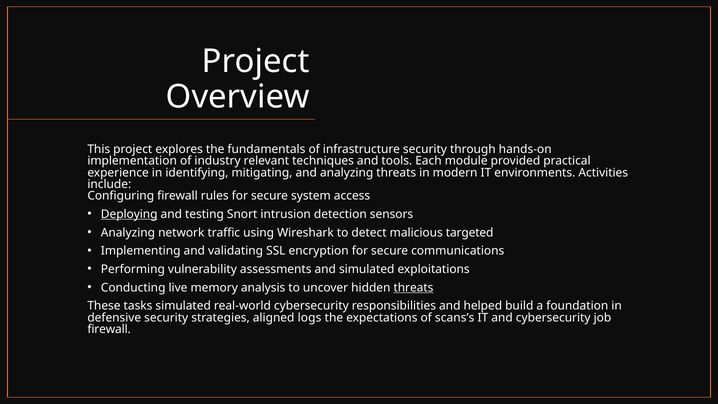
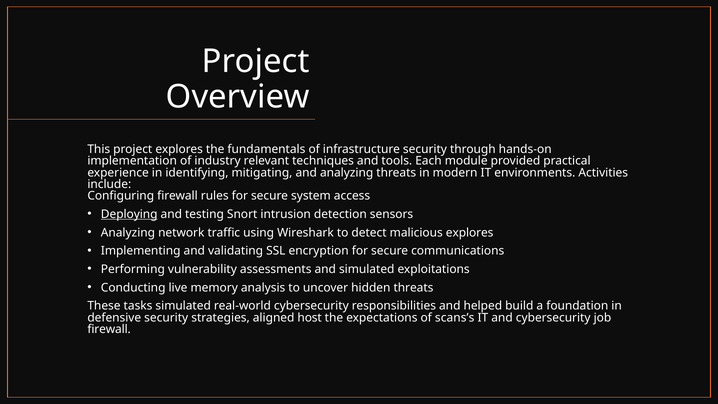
malicious targeted: targeted -> explores (470, 232)
threats underline: present -> none (413, 287)
logs: logs -> host (310, 317)
